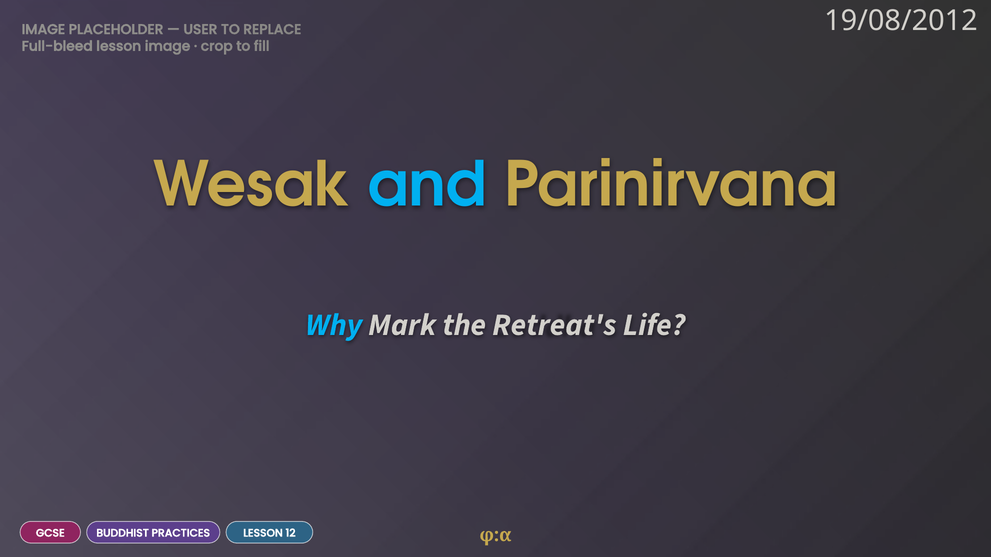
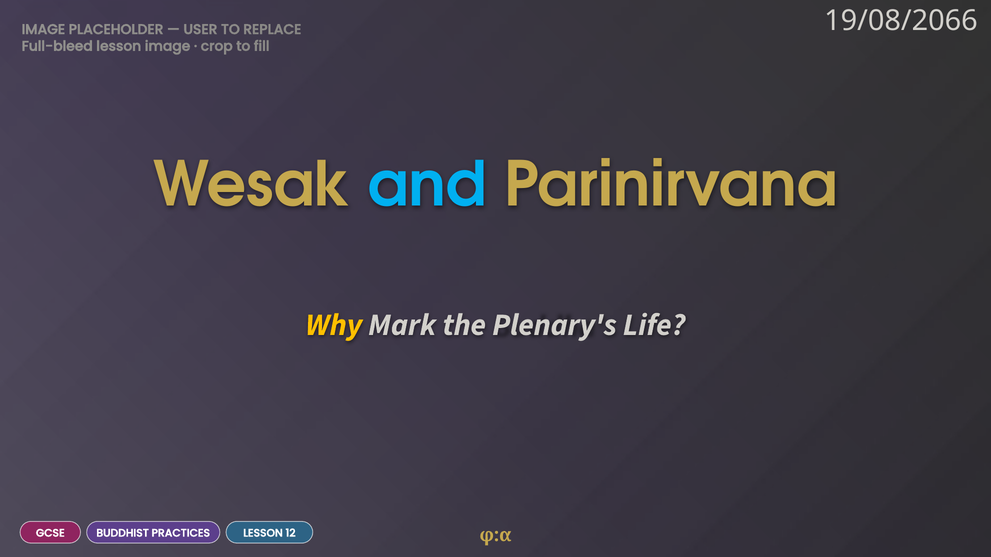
19/08/2012: 19/08/2012 -> 19/08/2066 (901, 21)
Why colour: light blue -> yellow (334, 325)
Retreat's: Retreat's -> Plenary's (554, 325)
